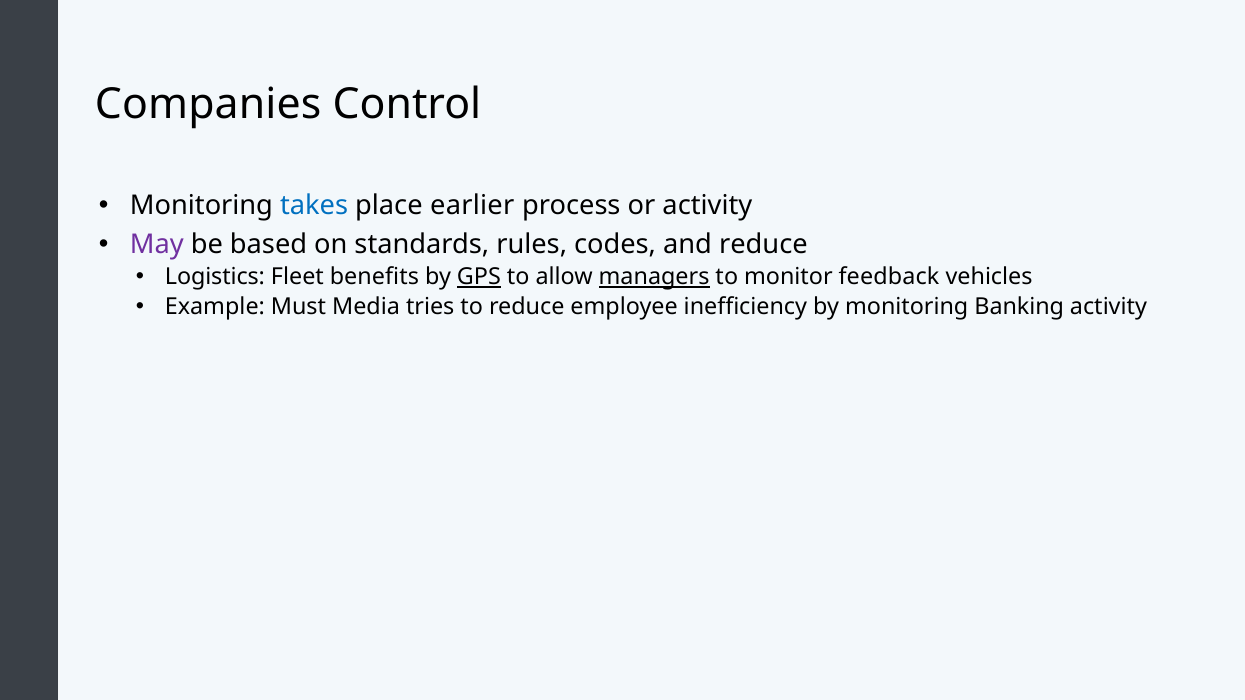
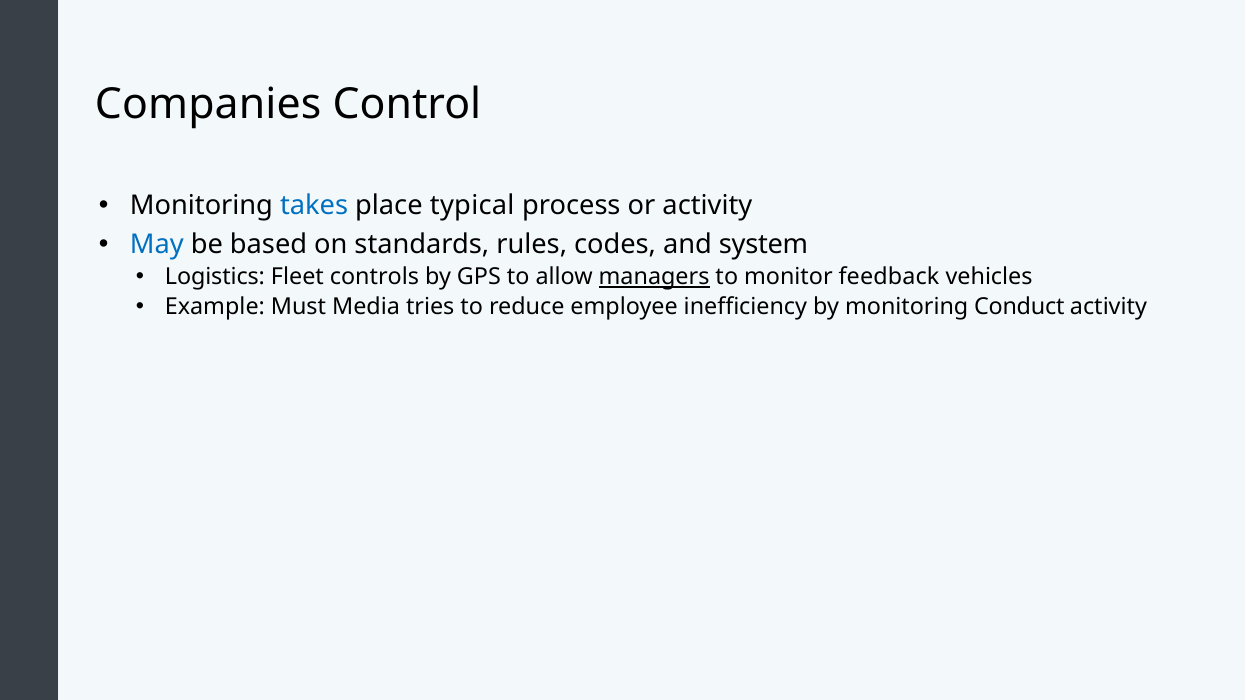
earlier: earlier -> typical (472, 206)
May colour: purple -> blue (157, 245)
and reduce: reduce -> system (764, 245)
benefits: benefits -> controls (374, 277)
GPS underline: present -> none (479, 277)
Banking: Banking -> Conduct (1019, 307)
